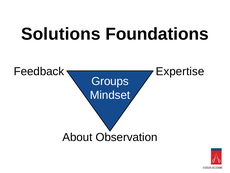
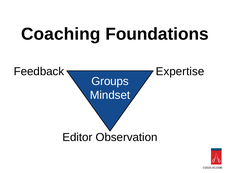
Solutions: Solutions -> Coaching (61, 34)
About: About -> Editor (77, 137)
